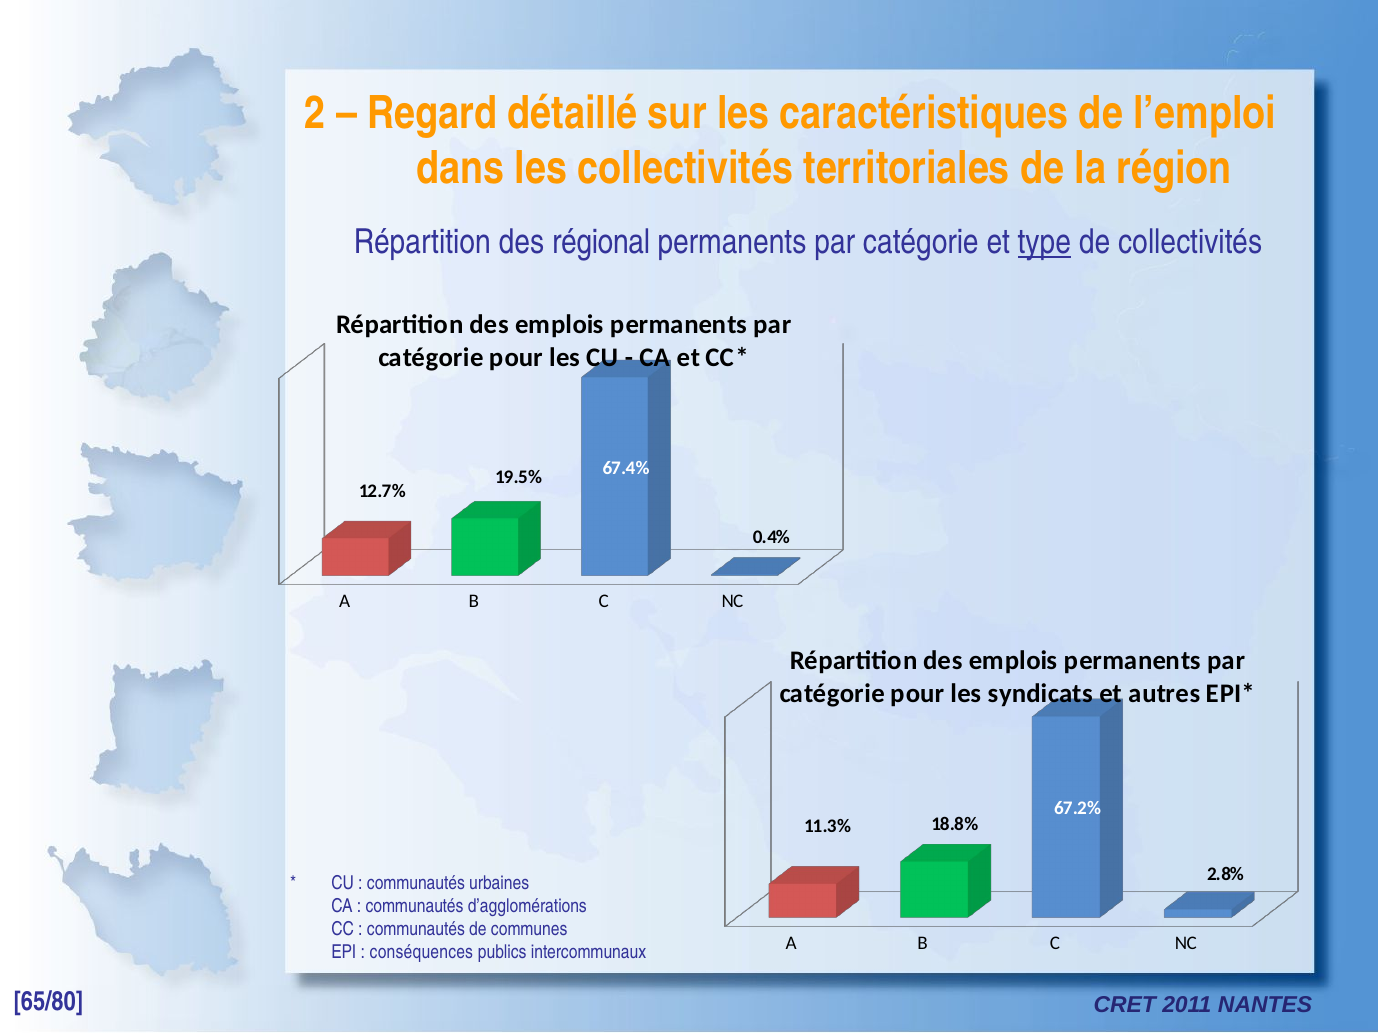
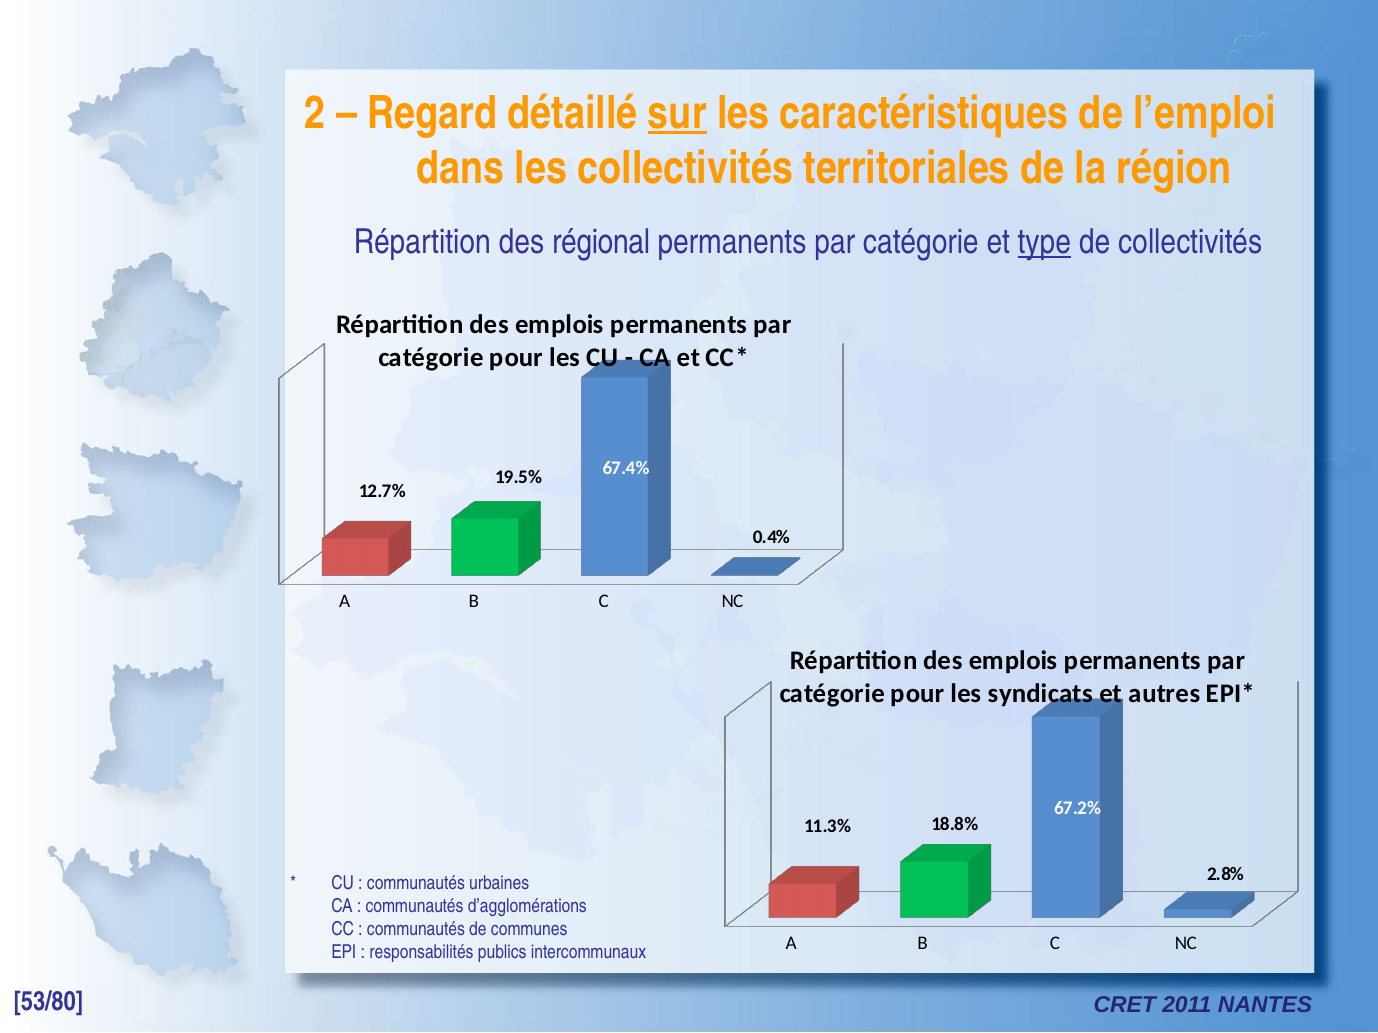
sur underline: none -> present (677, 113)
conséquences: conséquences -> responsabilités (422, 953)
65/80: 65/80 -> 53/80 (48, 1003)
